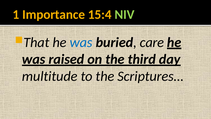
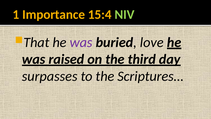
was colour: blue -> purple (81, 42)
care: care -> love (152, 42)
multitude: multitude -> surpasses (50, 76)
